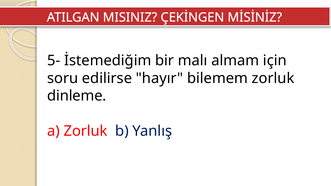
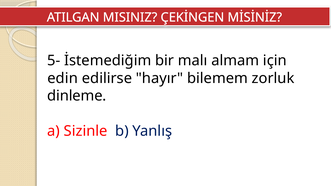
soru: soru -> edin (63, 78)
a Zorluk: Zorluk -> Sizinle (86, 131)
